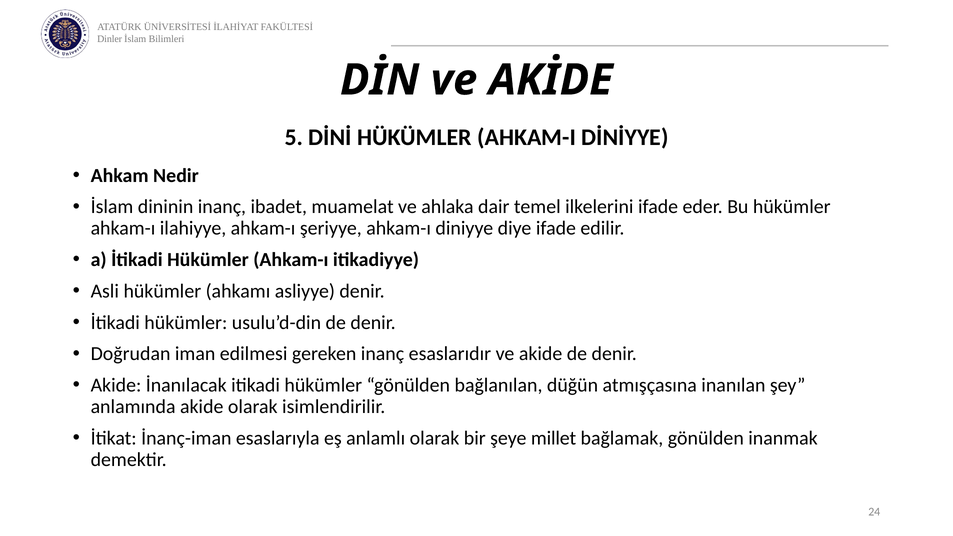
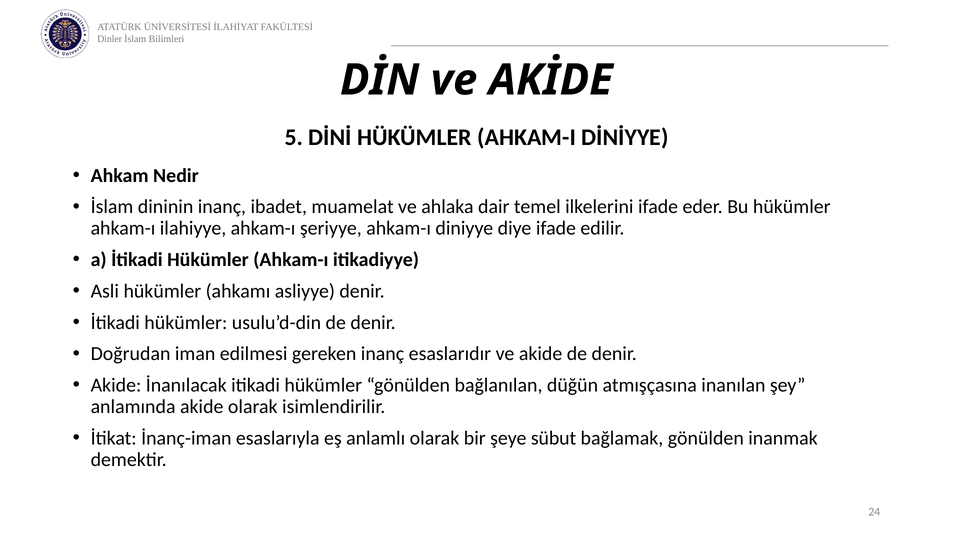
millet: millet -> sübut (554, 438)
